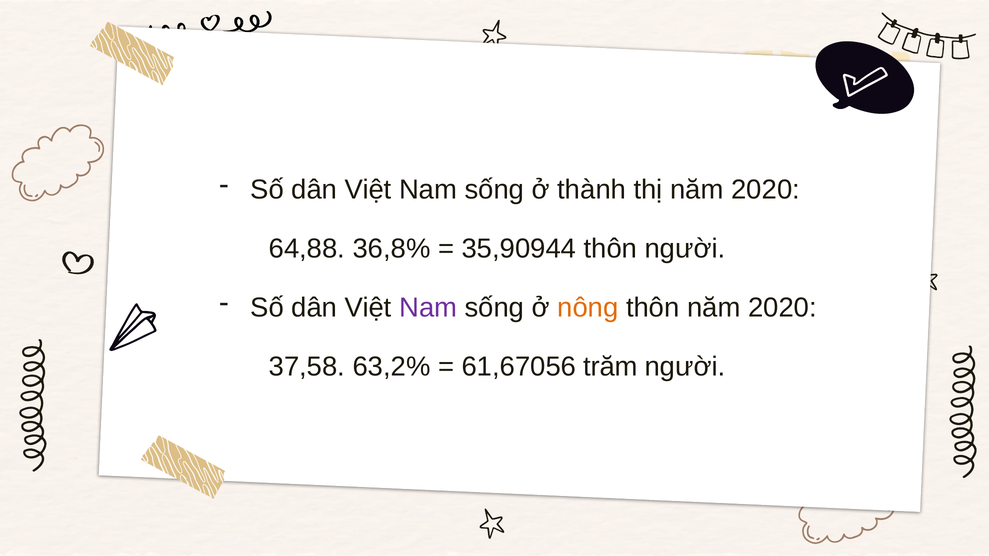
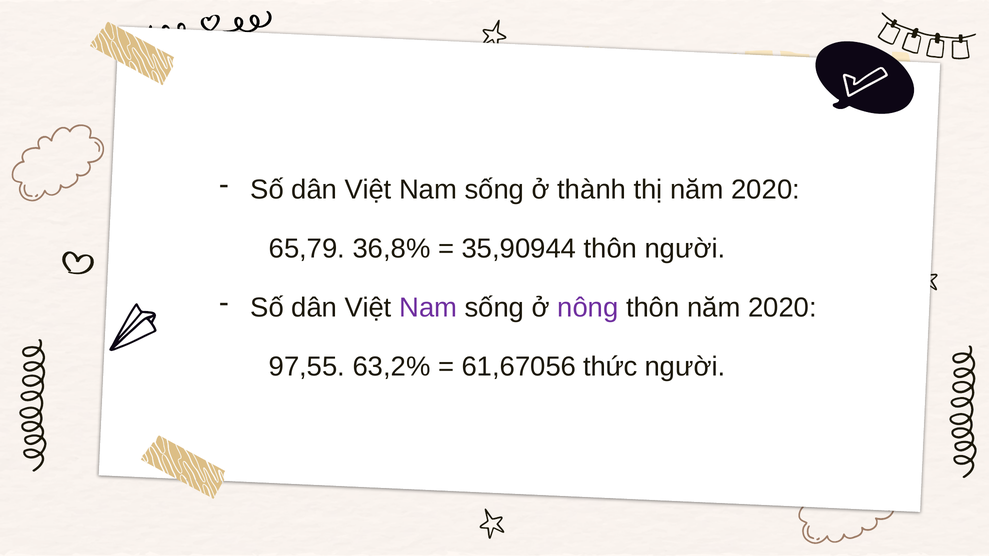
64,88: 64,88 -> 65,79 (307, 249)
nông colour: orange -> purple (588, 308)
37,58: 37,58 -> 97,55 (307, 367)
trăm: trăm -> thức (611, 367)
